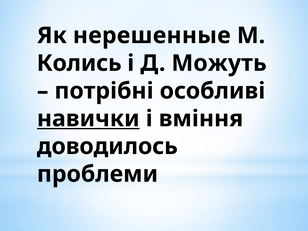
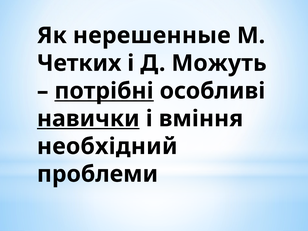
Колись: Колись -> Четких (79, 63)
потрібні underline: none -> present (104, 91)
доводилось: доводилось -> необхідний (107, 146)
